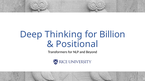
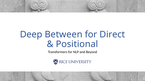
Thinking: Thinking -> Between (64, 35)
Billion: Billion -> Direct (112, 35)
